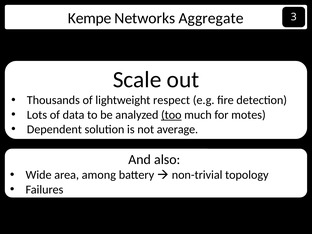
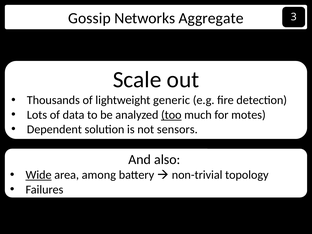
Kempe: Kempe -> Gossip (89, 18)
respect: respect -> generic (172, 100)
average: average -> sensors (177, 129)
Wide underline: none -> present (39, 175)
